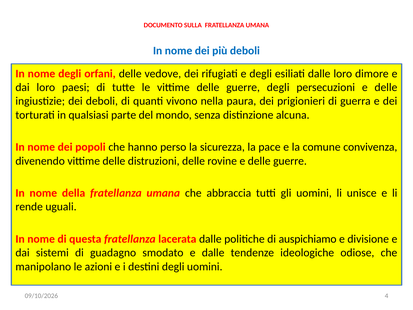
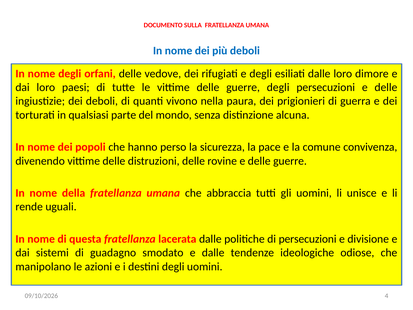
di auspichiamo: auspichiamo -> persecuzioni (308, 239)
